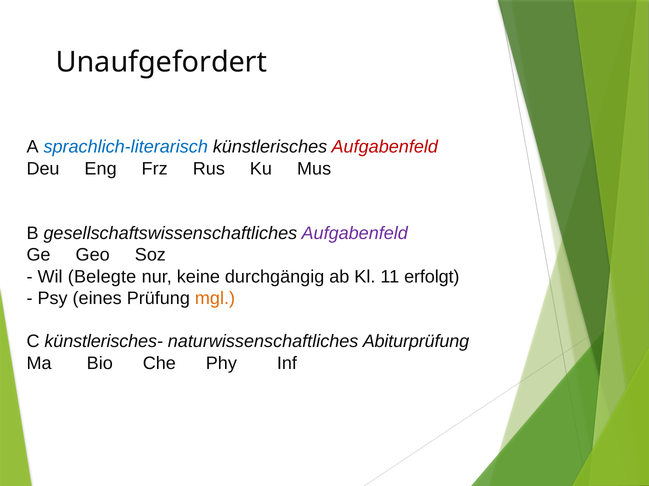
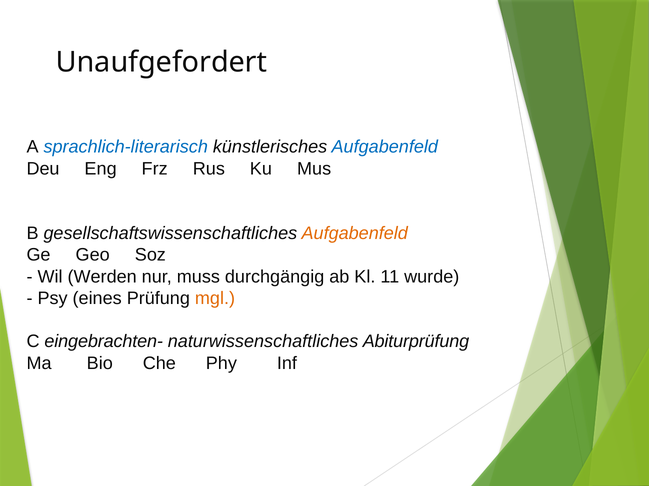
Aufgabenfeld colour: red -> blue (385, 147)
Aufgabenfeld colour: purple -> orange (355, 234)
Belegte: Belegte -> Werden (102, 277)
keine: keine -> muss (198, 277)
erfolgt: erfolgt -> wurde (432, 277)
künstlerisches-: künstlerisches- -> eingebrachten- (104, 342)
